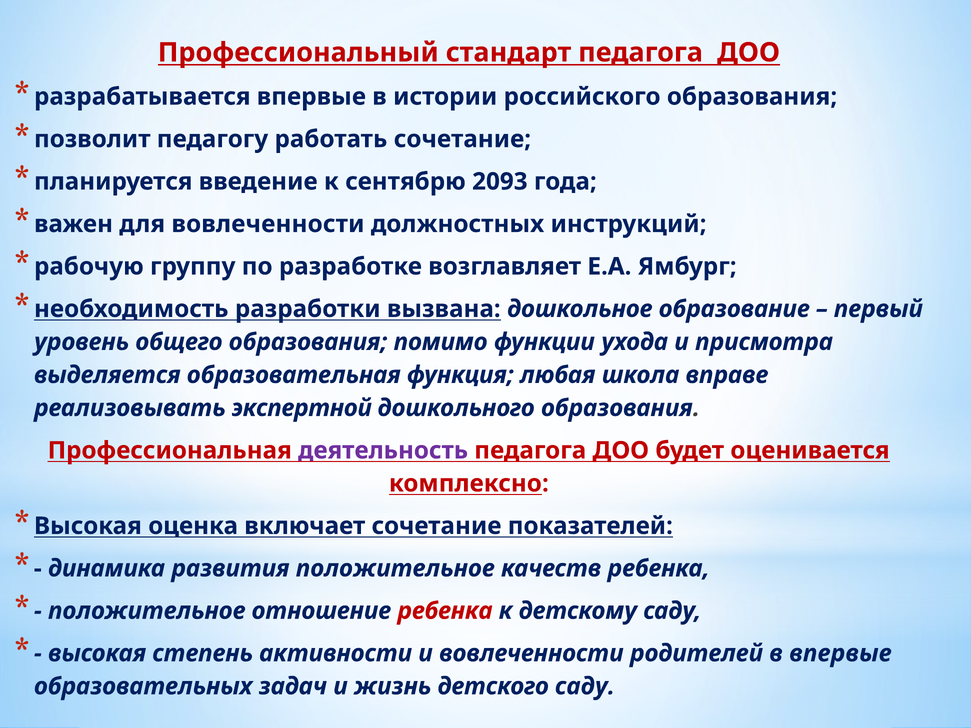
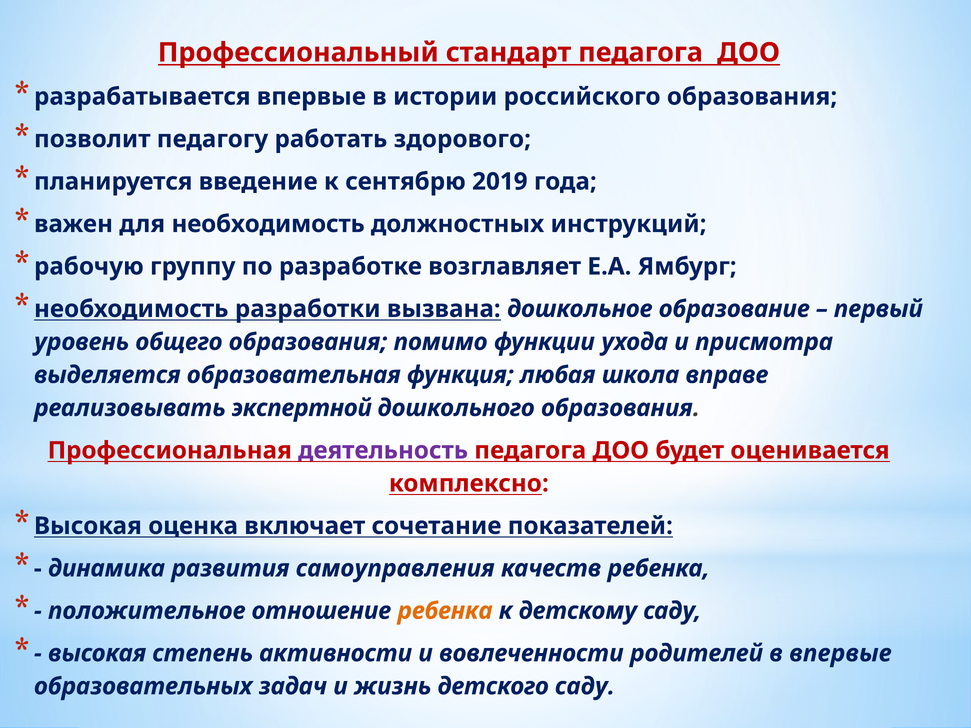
работать сочетание: сочетание -> здорового (462, 139)
2093: 2093 -> 2019 (500, 182)
для вовлеченности: вовлеченности -> необходимость (268, 224)
развития положительное: положительное -> самоуправления (395, 569)
ребенка colour: red -> orange (445, 611)
